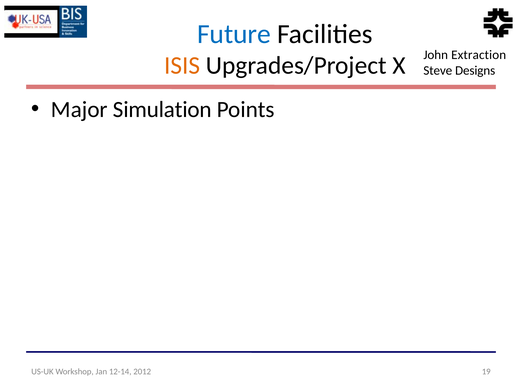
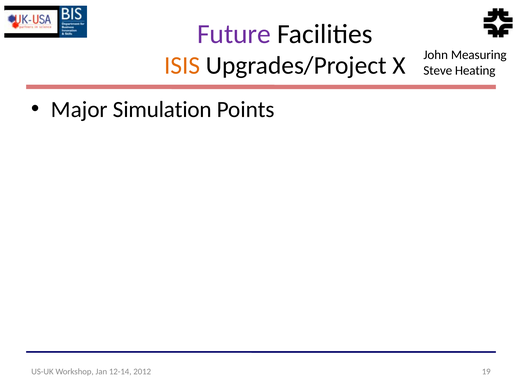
Future colour: blue -> purple (234, 34)
Extraction: Extraction -> Measuring (479, 55)
Designs: Designs -> Heating (475, 70)
